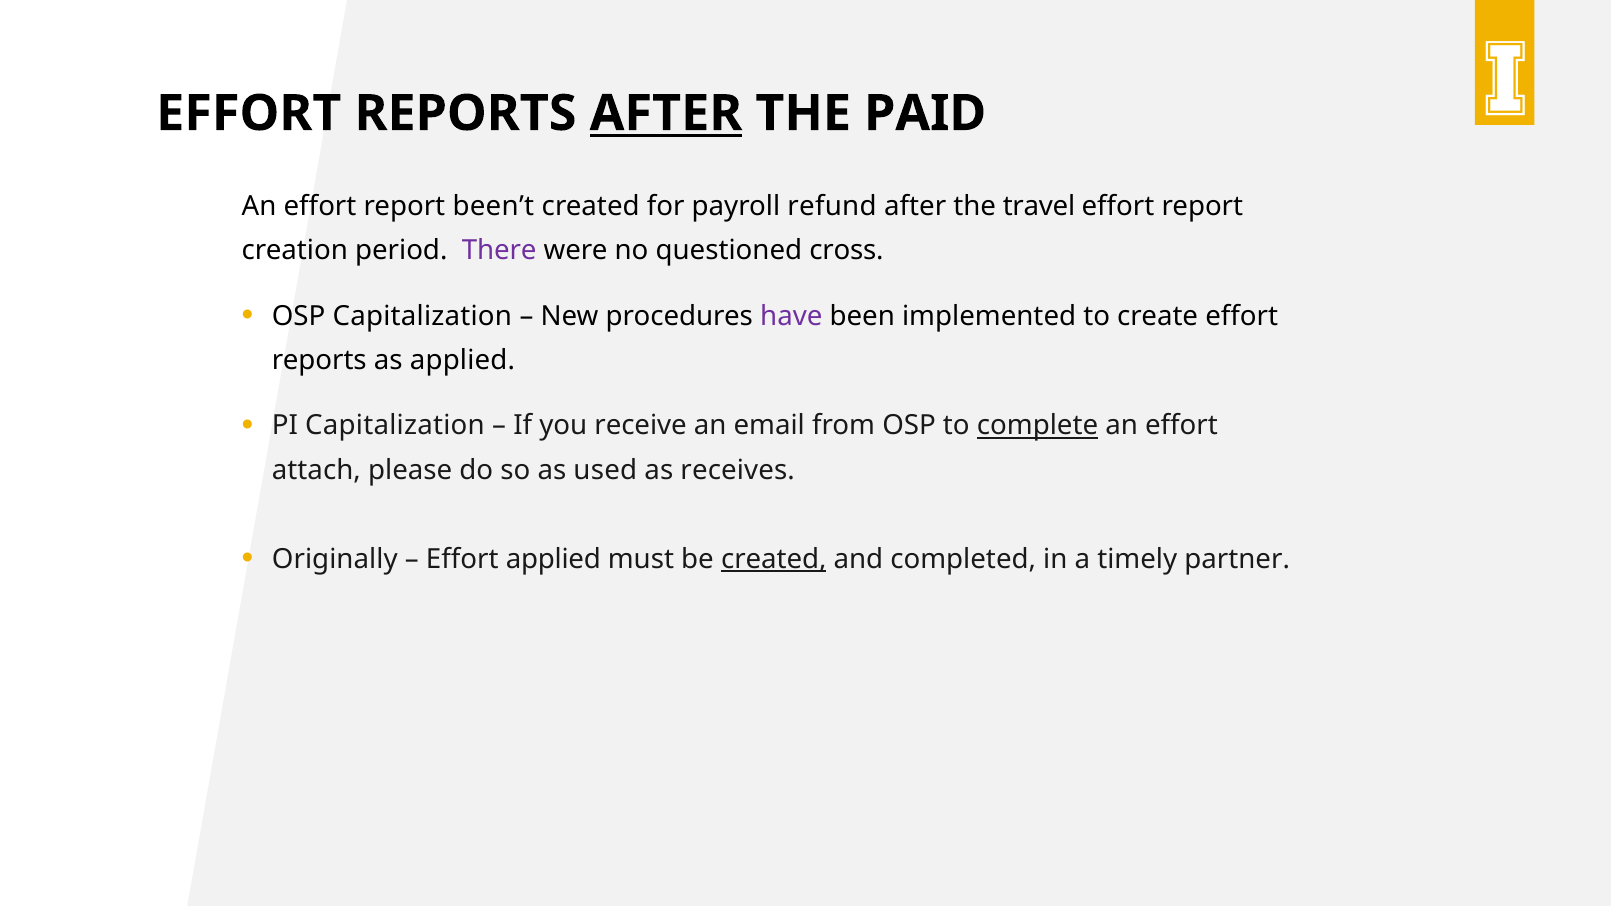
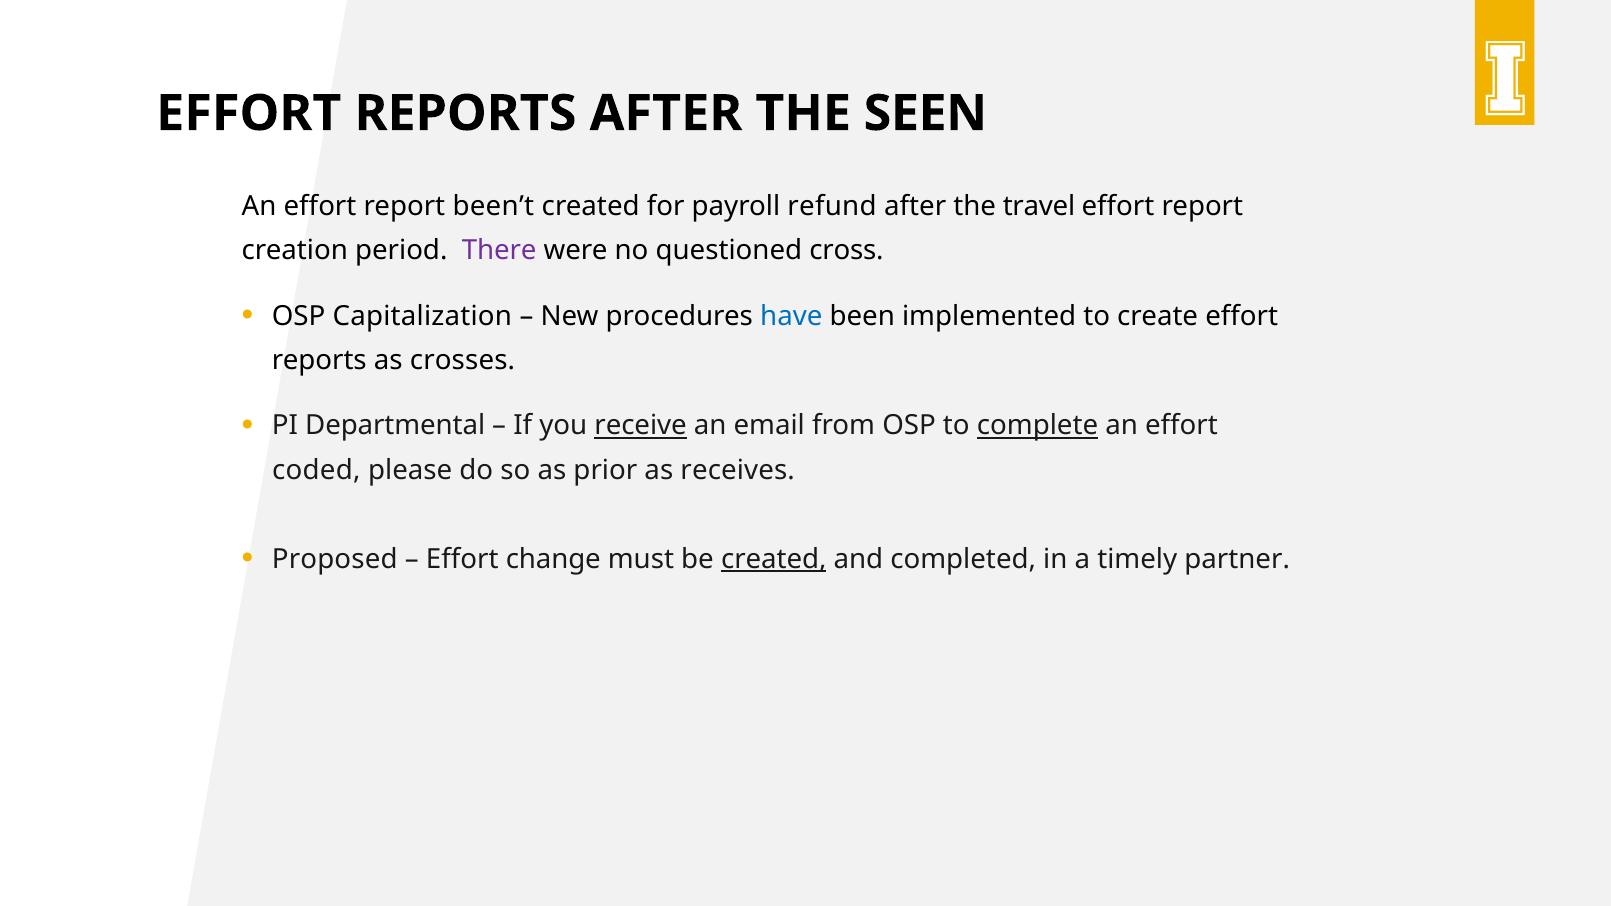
AFTER underline: present -> none (666, 113)
PAID: PAID -> SEEN (925, 113)
have colour: purple -> blue (791, 316)
as applied: applied -> crosses (462, 360)
PI Capitalization: Capitalization -> Departmental (395, 426)
receive underline: none -> present (641, 426)
attach: attach -> coded (316, 470)
used: used -> prior (605, 470)
Originally: Originally -> Proposed (335, 559)
Effort applied: applied -> change (553, 559)
